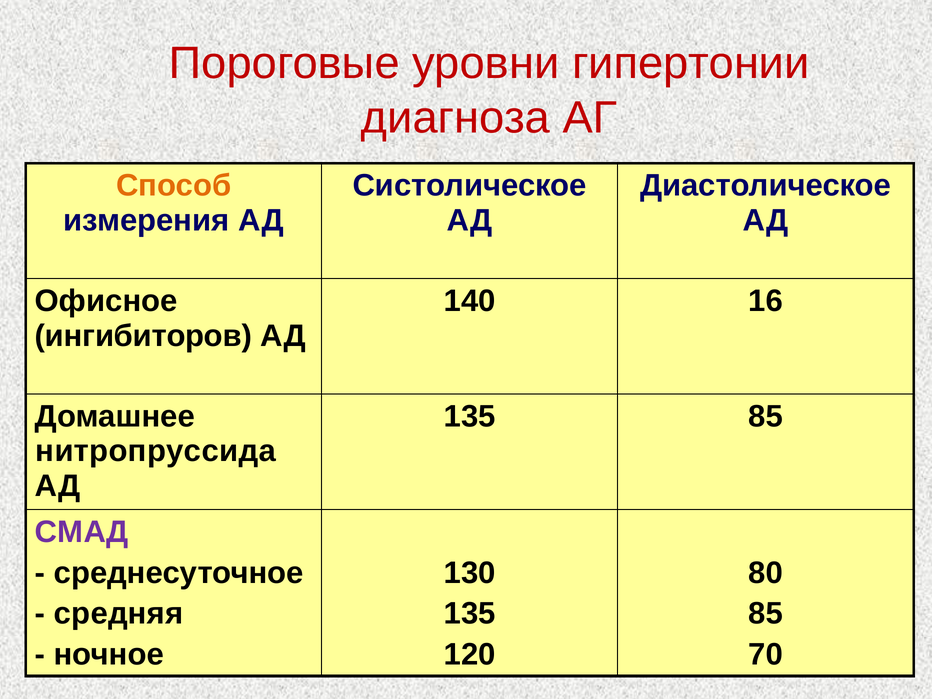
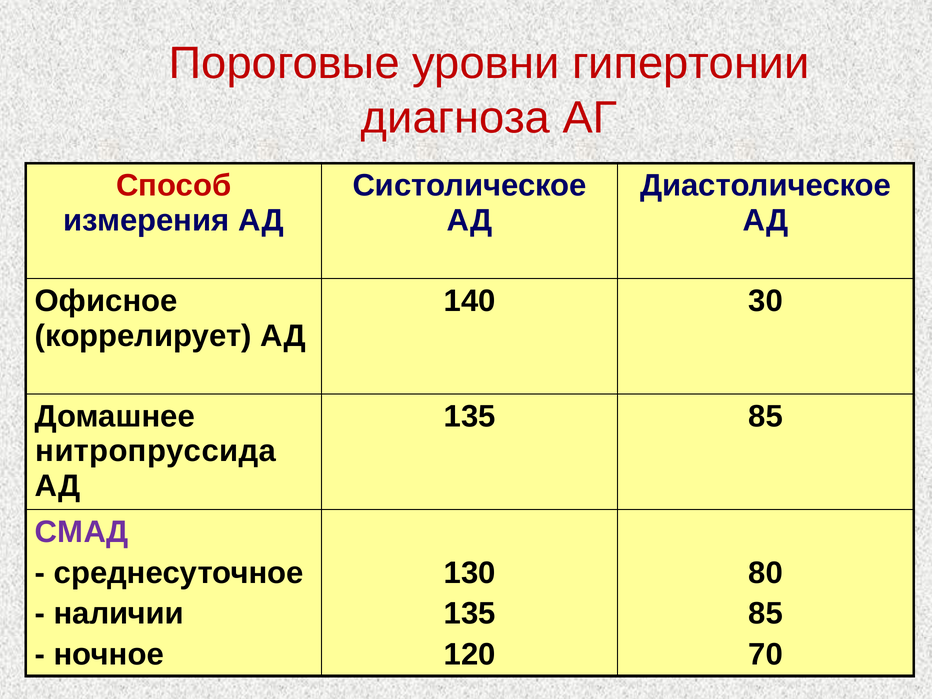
Способ colour: orange -> red (174, 186)
16: 16 -> 30 (766, 301)
ингибиторов: ингибиторов -> коррелирует (143, 336)
средняя: средняя -> наличии (119, 614)
